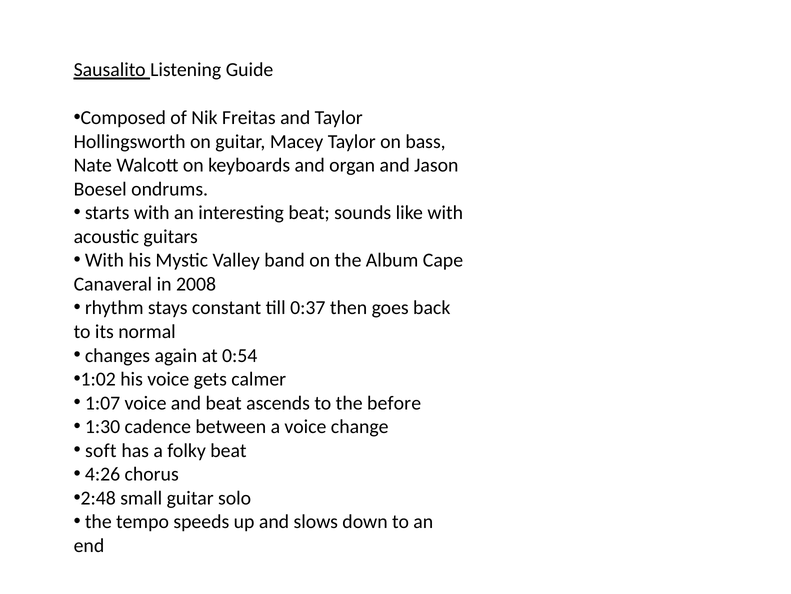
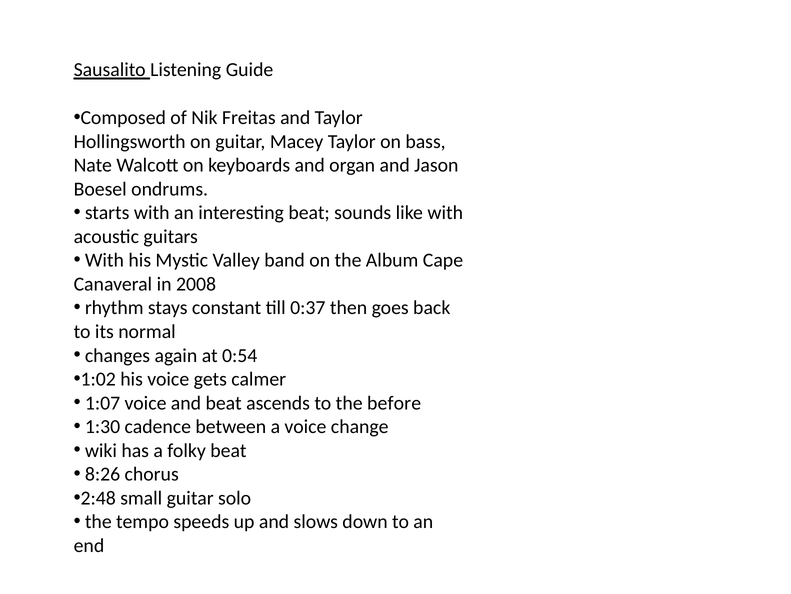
soft: soft -> wiki (101, 450)
4:26: 4:26 -> 8:26 (103, 474)
